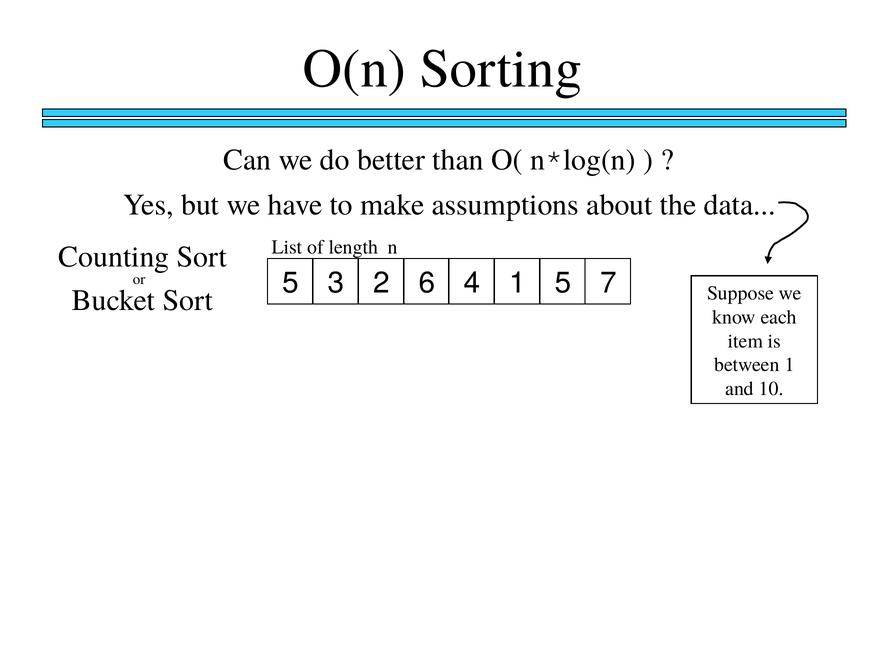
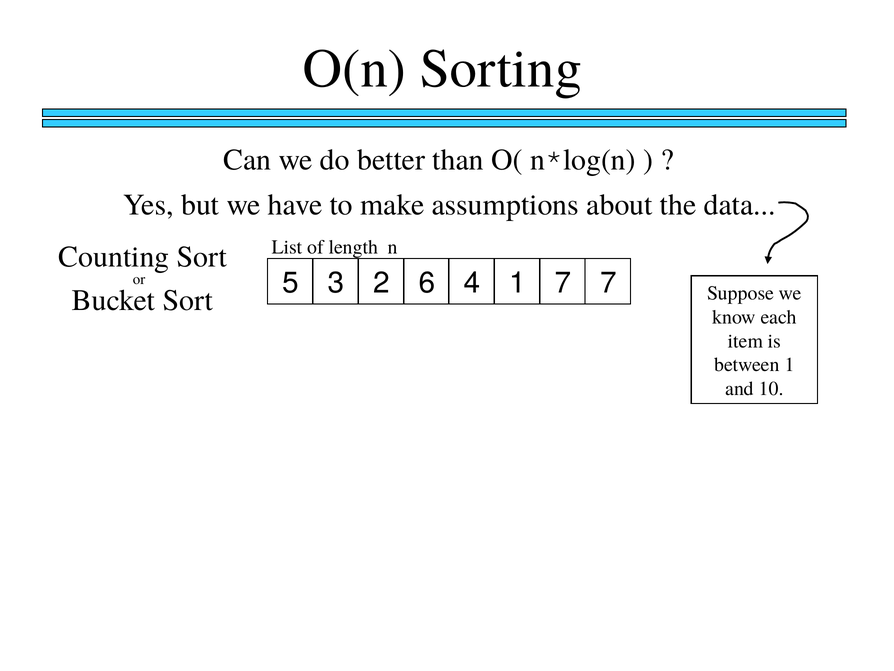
1 5: 5 -> 7 (563, 283)
